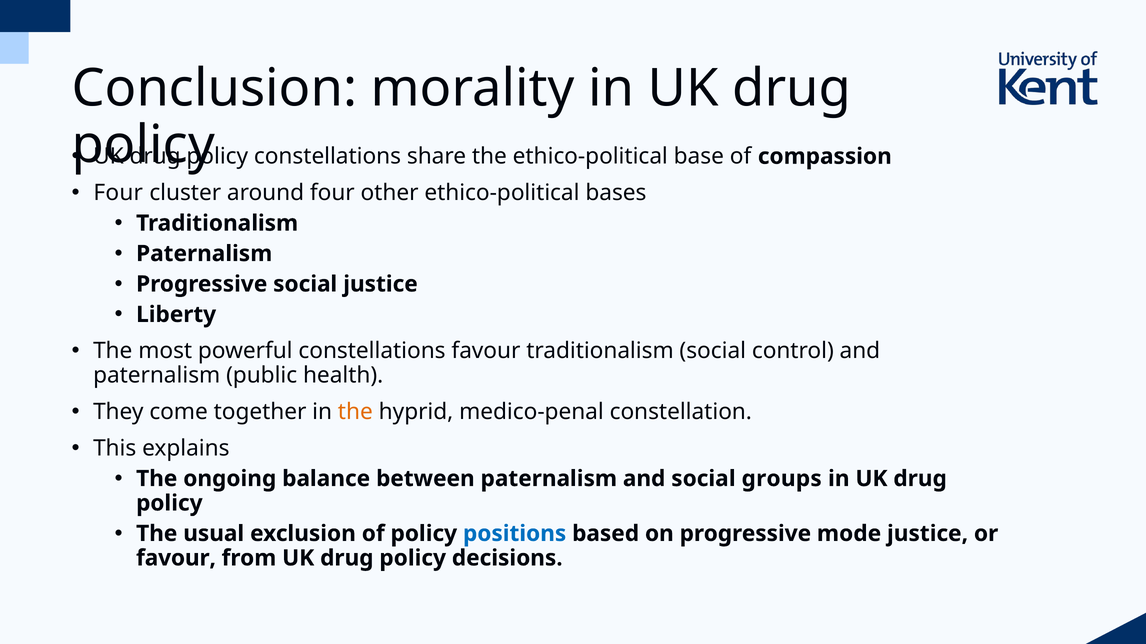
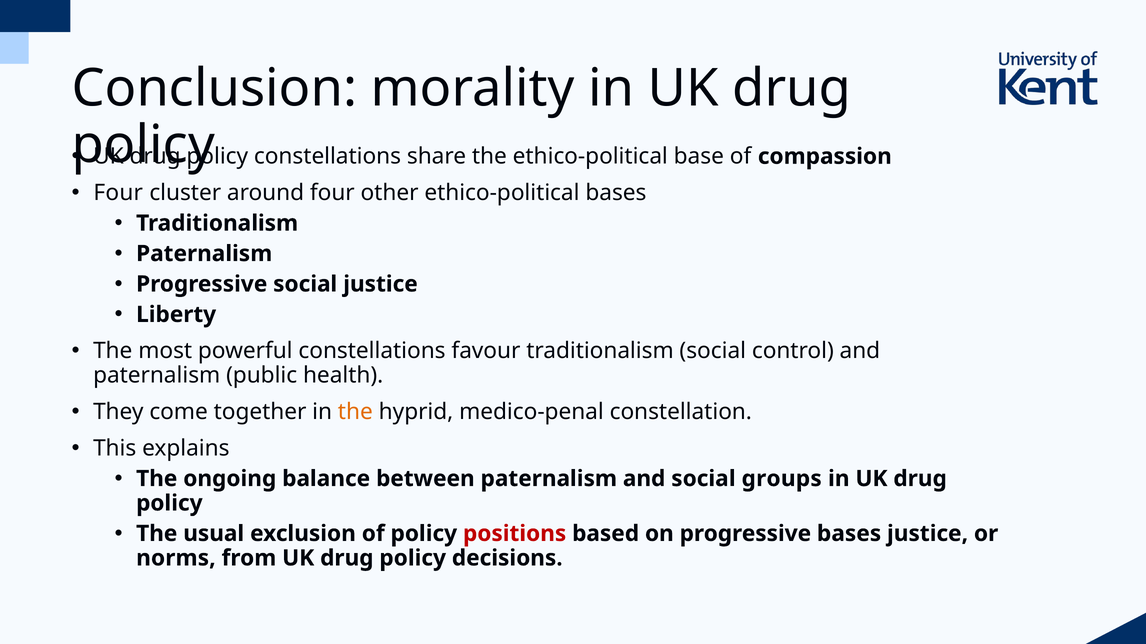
positions colour: blue -> red (515, 534)
progressive mode: mode -> bases (849, 534)
favour: favour -> norms (176, 559)
